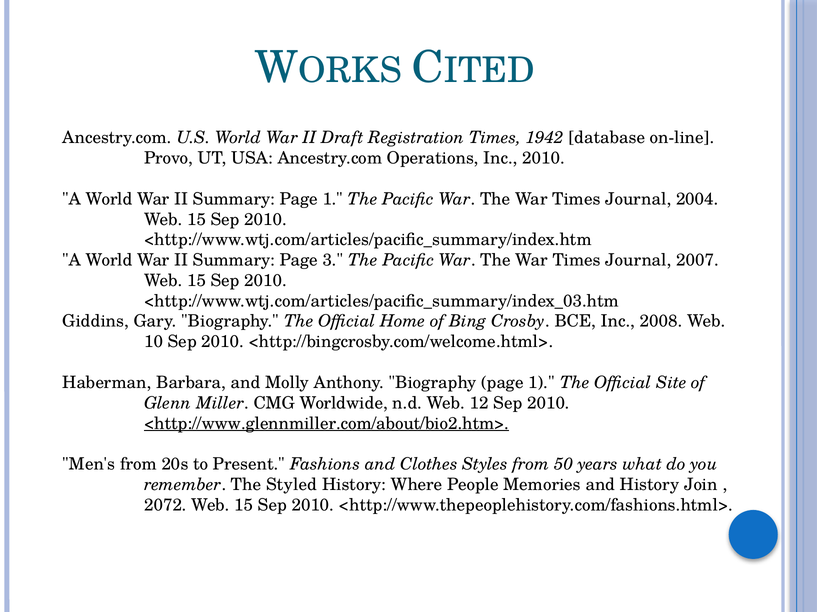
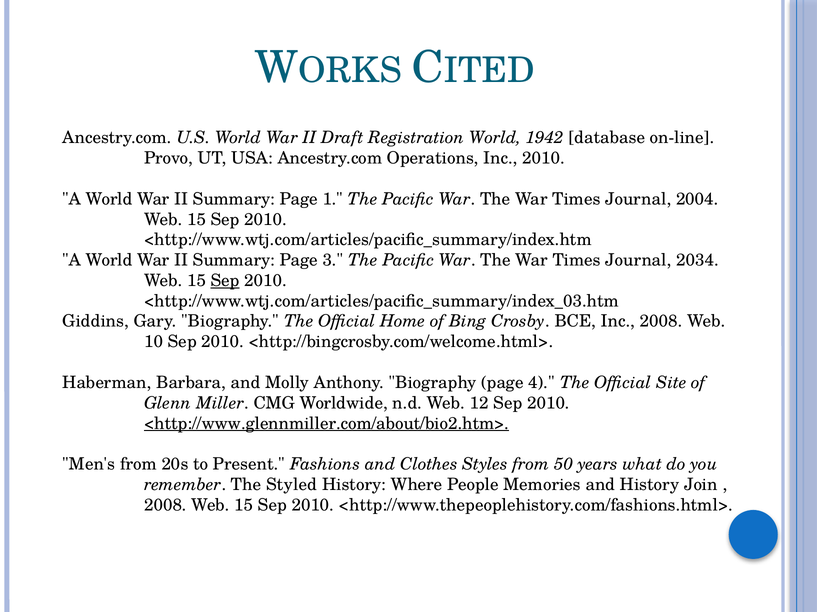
Registration Times: Times -> World (495, 138)
2007: 2007 -> 2034 (698, 261)
Sep underline: none -> present (225, 281)
Biography page 1: 1 -> 4 (542, 383)
2072: 2072 -> 2008 (165, 506)
